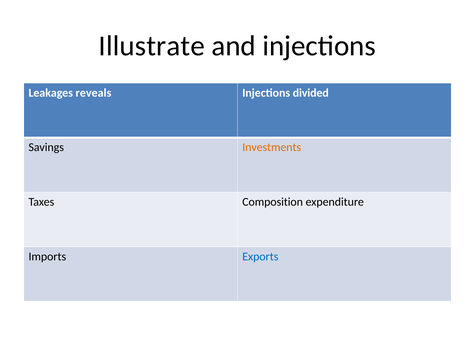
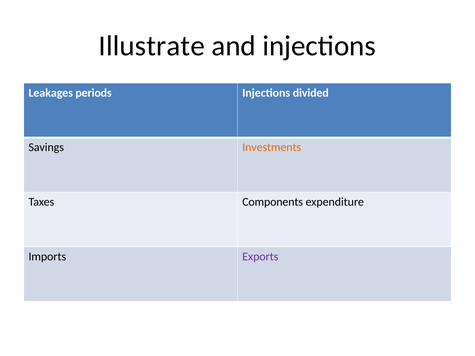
reveals: reveals -> periods (94, 93)
Composition: Composition -> Components (273, 202)
Exports colour: blue -> purple (260, 257)
